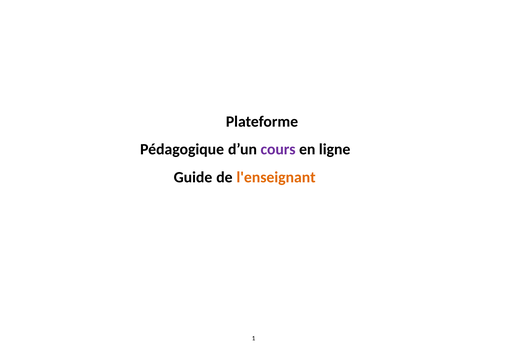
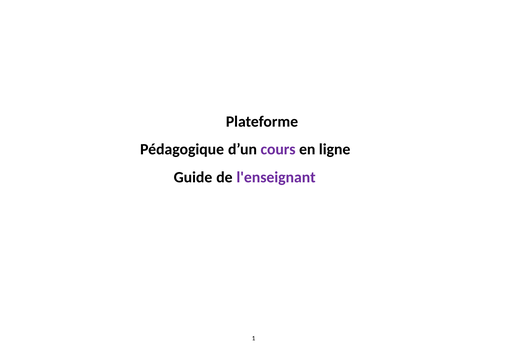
l'enseignant colour: orange -> purple (276, 177)
